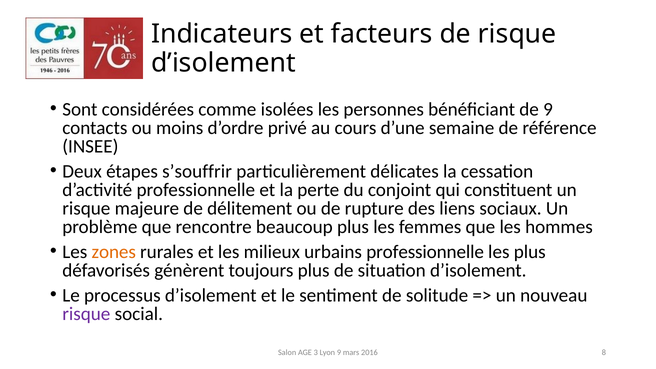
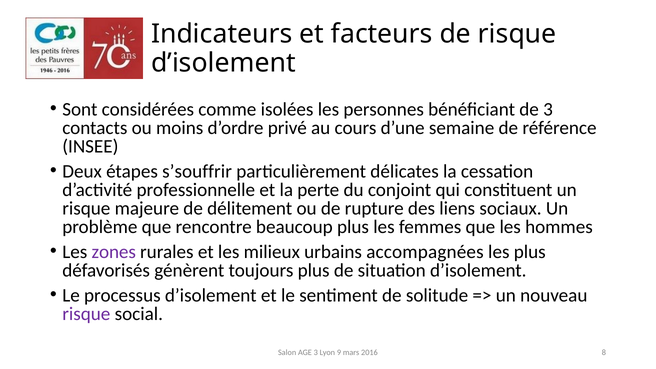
de 9: 9 -> 3 (548, 109)
zones colour: orange -> purple (114, 252)
urbains professionnelle: professionnelle -> accompagnées (425, 252)
